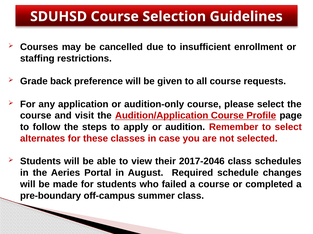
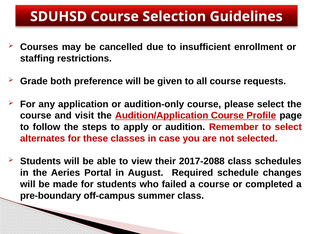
back: back -> both (61, 82)
2017-2046: 2017-2046 -> 2017-2088 (202, 162)
